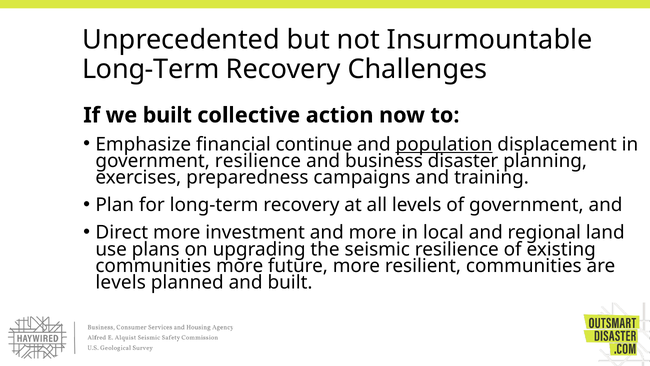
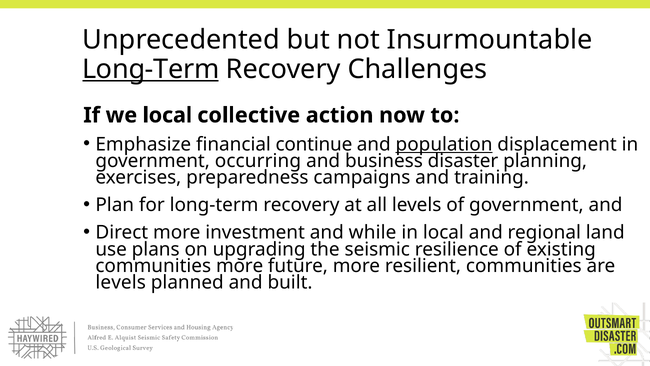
Long-Term underline: none -> present (151, 69)
we built: built -> local (167, 115)
government resilience: resilience -> occurring (258, 161)
and more: more -> while (373, 232)
